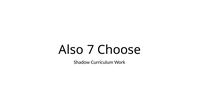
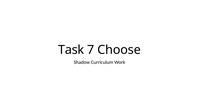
Also: Also -> Task (71, 50)
